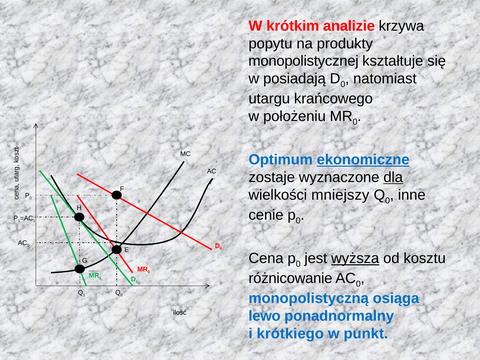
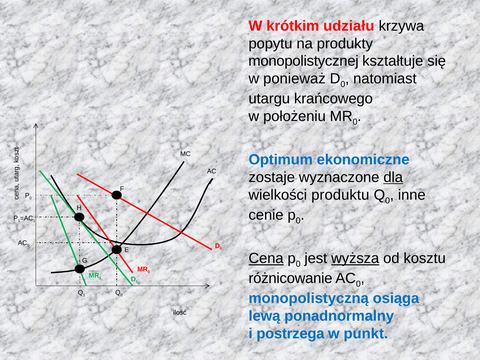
analizie: analizie -> udziału (349, 26)
posiadają: posiadają -> ponieważ (294, 79)
ekonomiczne underline: present -> none (363, 160)
mniejszy: mniejszy -> produktu (340, 195)
Cena underline: none -> present (266, 258)
lewo: lewo -> lewą (264, 316)
krótkiego: krótkiego -> postrzega (290, 334)
